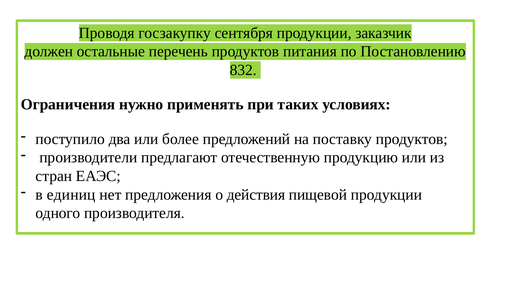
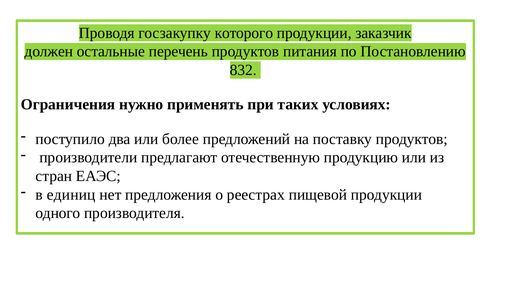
сентября: сентября -> которого (244, 33)
действия: действия -> реестрах (256, 194)
